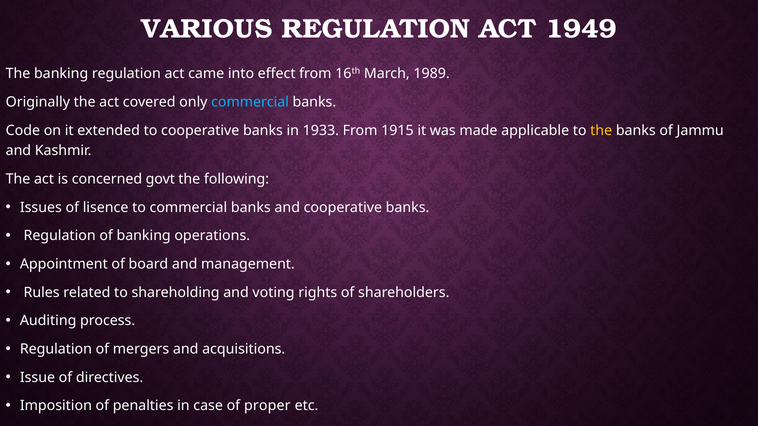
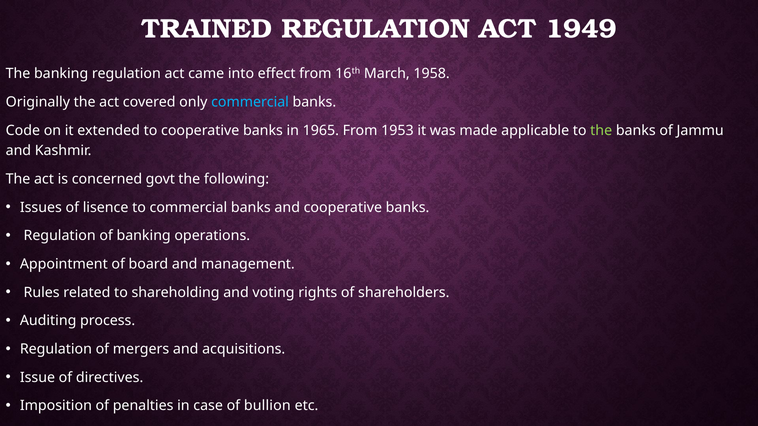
VARIOUS: VARIOUS -> TRAINED (207, 29)
1989: 1989 -> 1958 (432, 74)
1933: 1933 -> 1965 (321, 130)
1915: 1915 -> 1953 (397, 130)
the colour: yellow -> light green (601, 130)
proper: proper -> bullion (267, 406)
